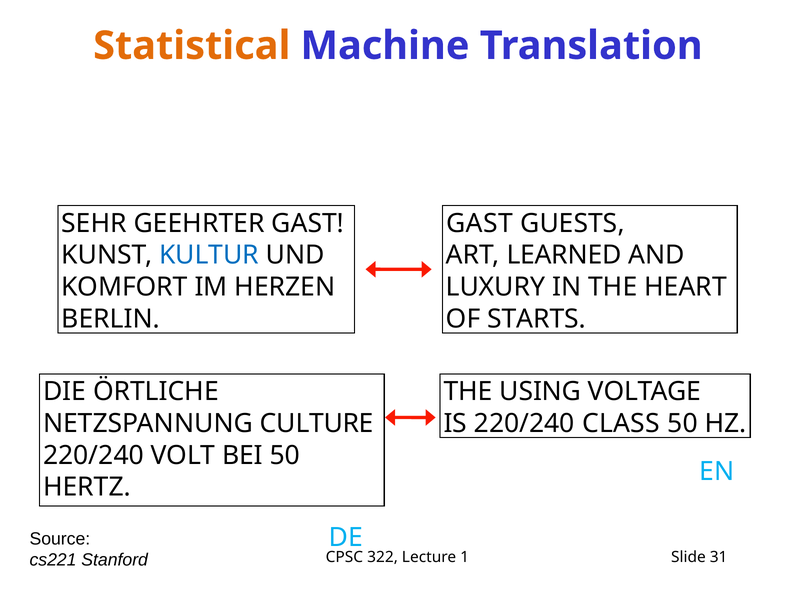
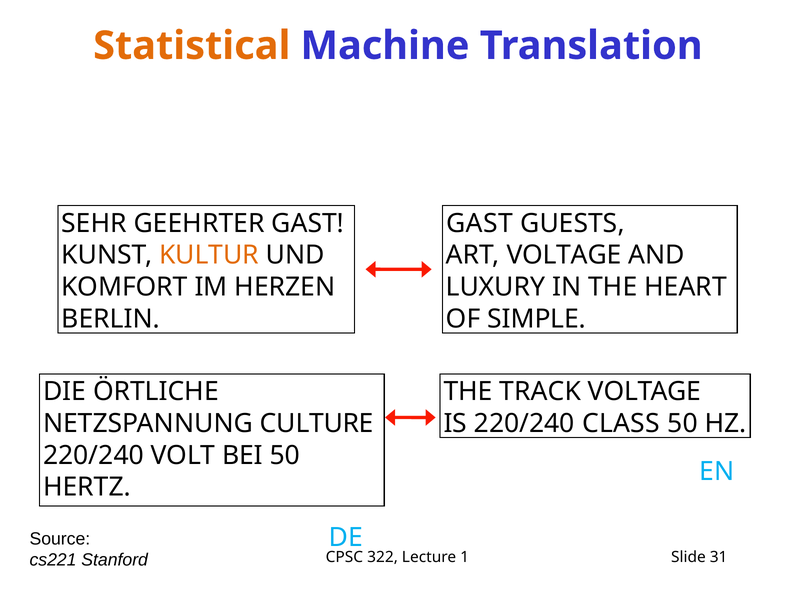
KULTUR colour: blue -> orange (209, 255)
ART LEARNED: LEARNED -> VOLTAGE (564, 255)
STARTS: STARTS -> SIMPLE (537, 319)
USING: USING -> TRACK (540, 392)
